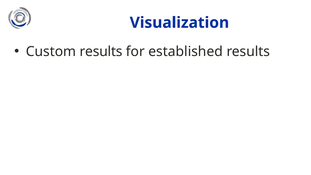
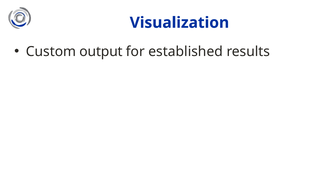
Custom results: results -> output (101, 52)
